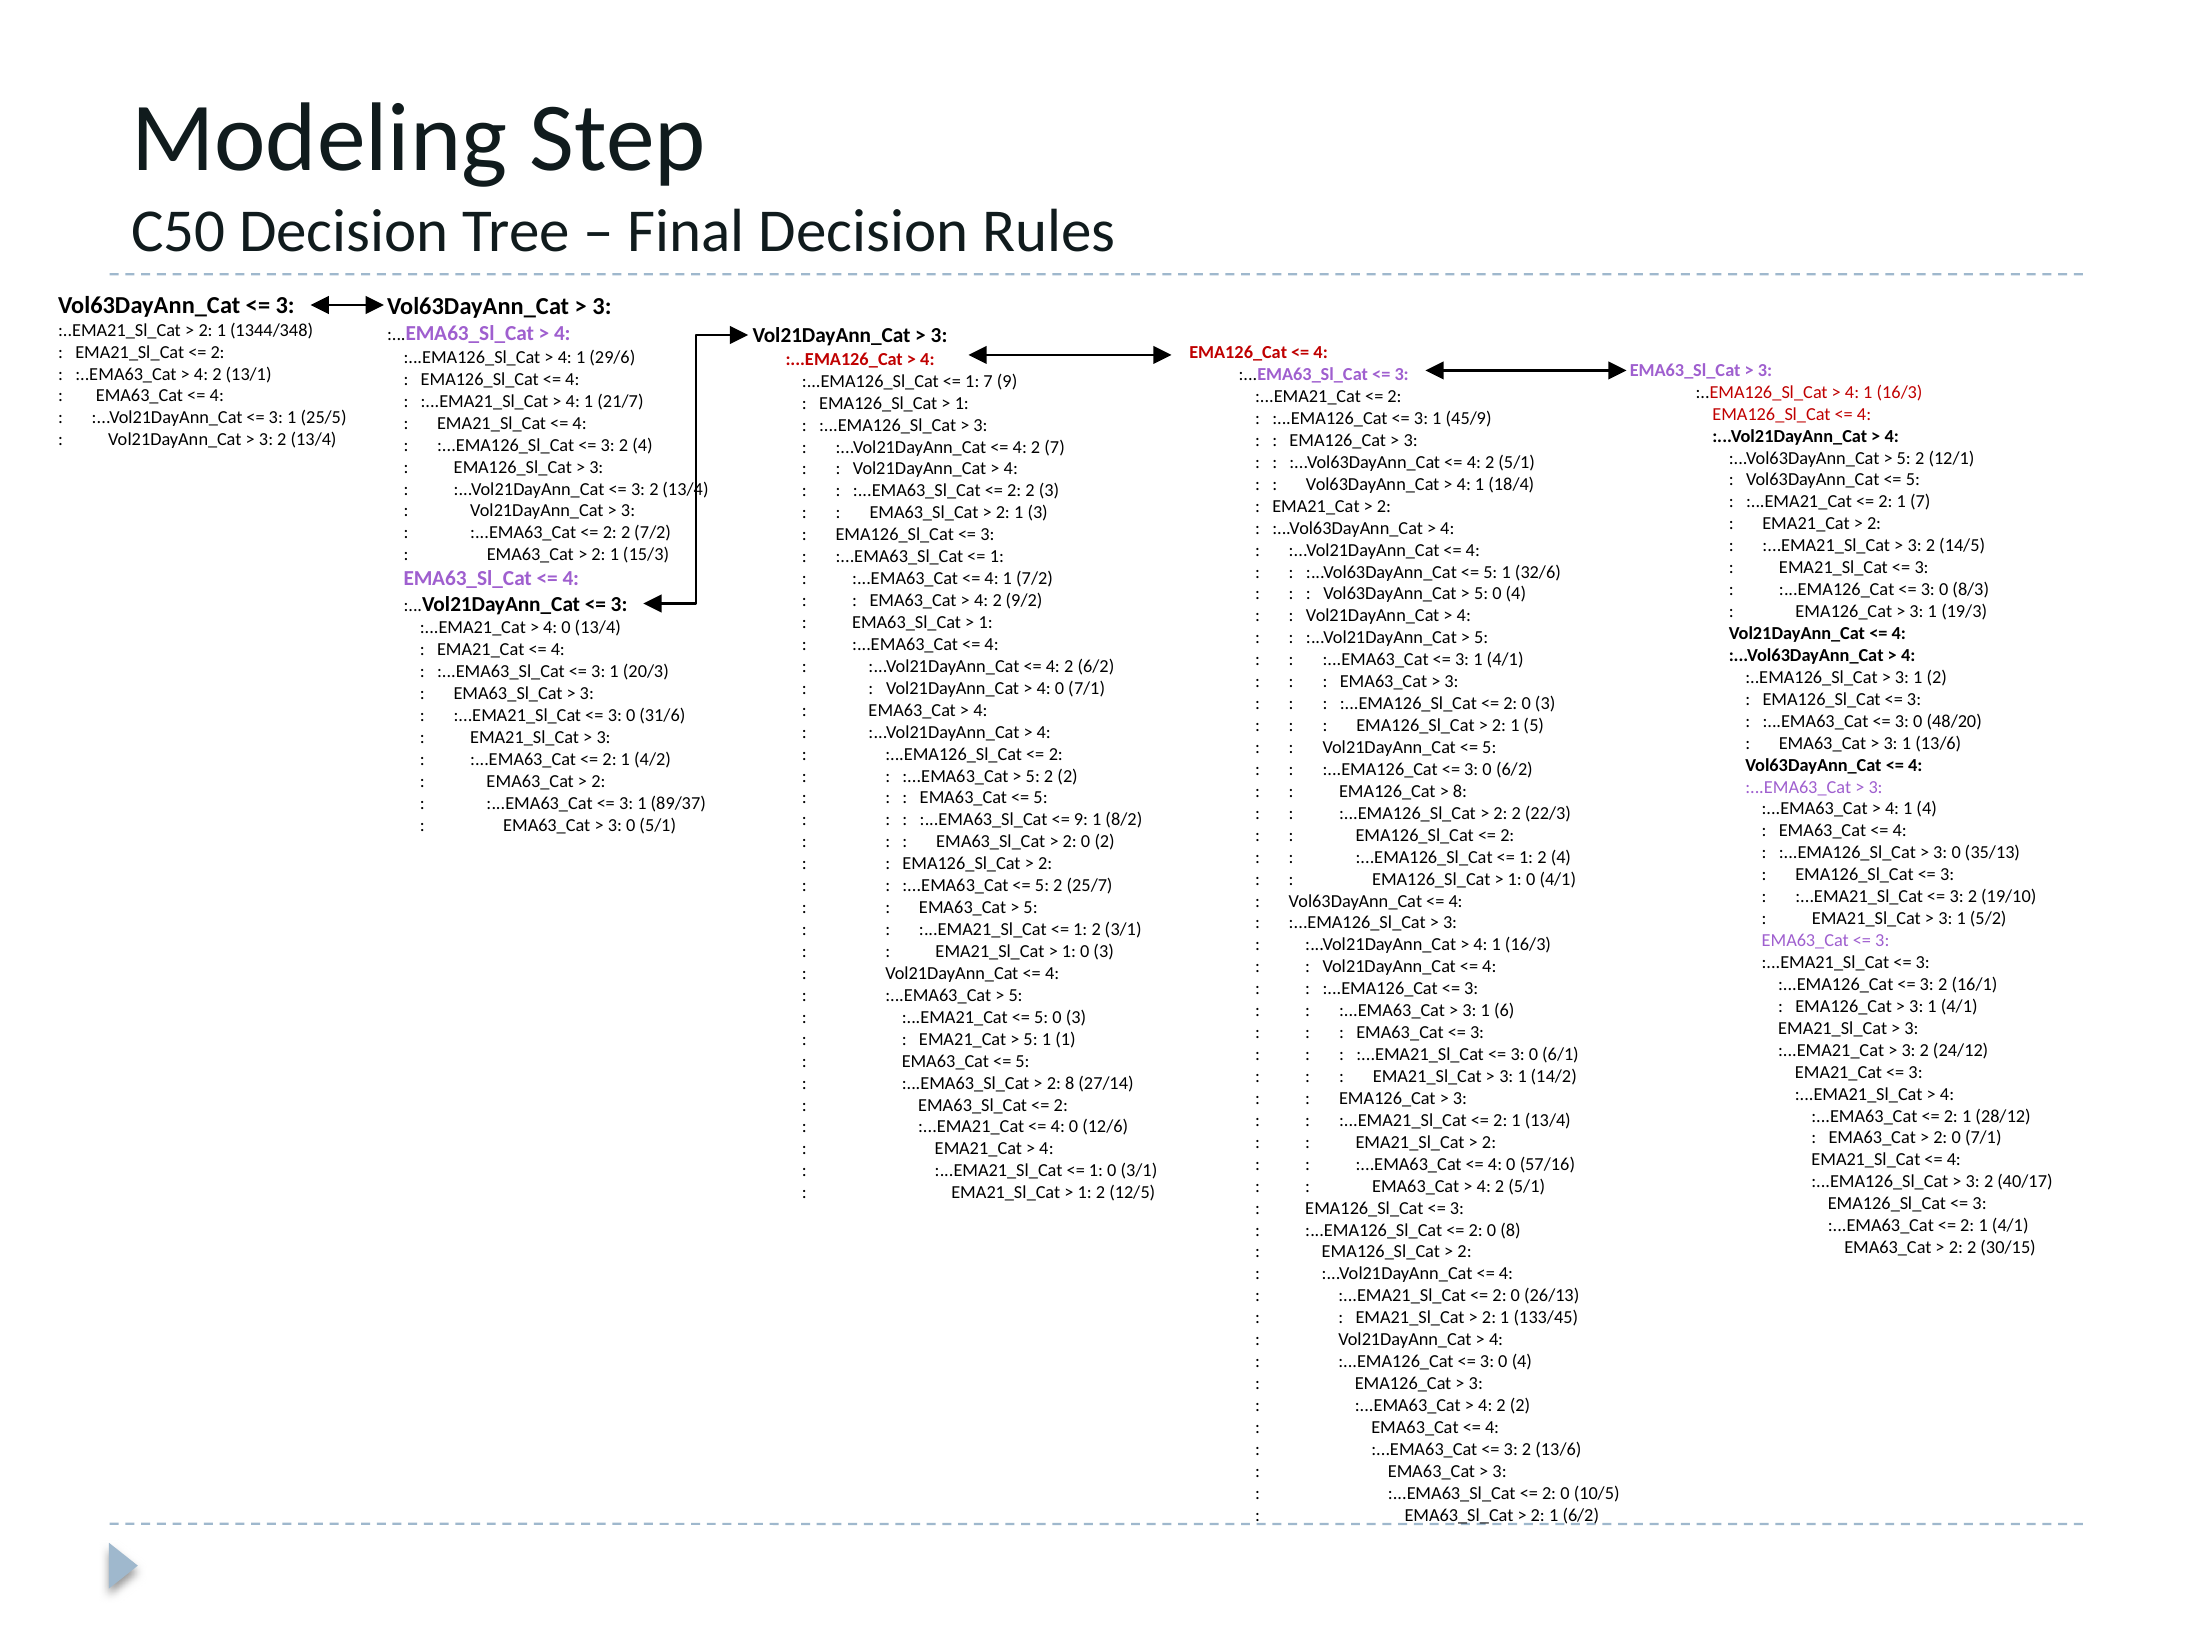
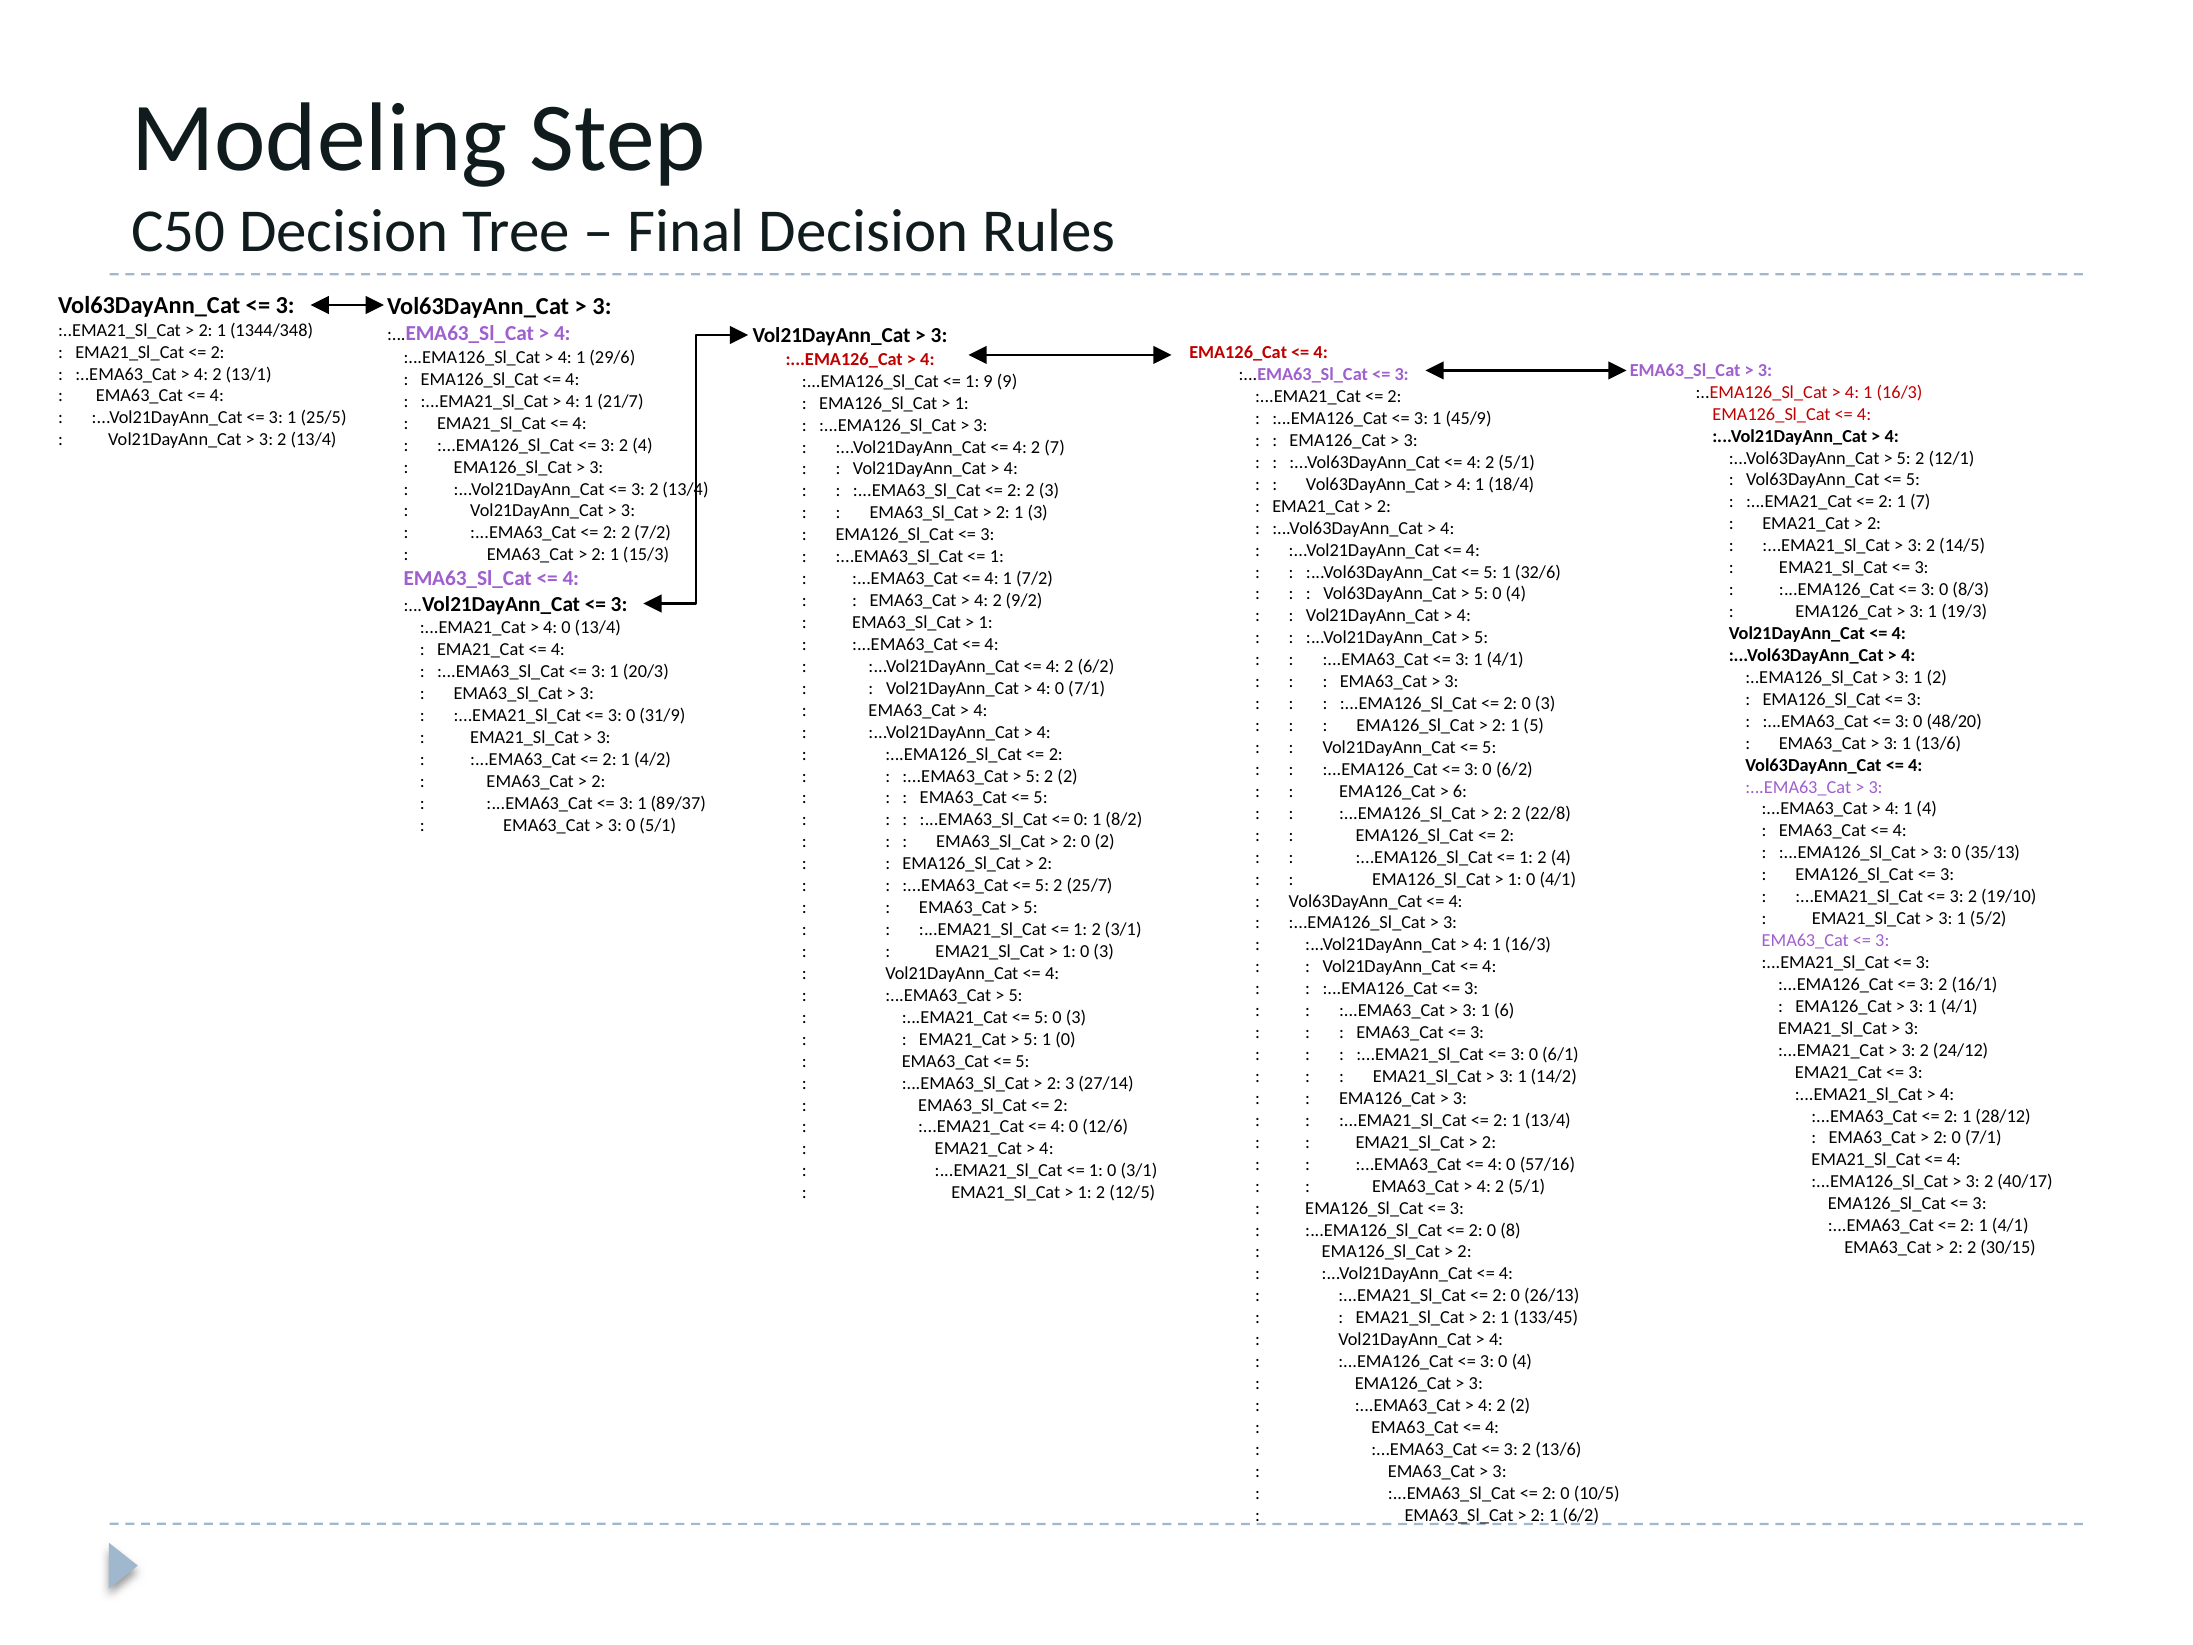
7: 7 -> 9 (988, 381)
31/6: 31/6 -> 31/9 (662, 715)
8: 8 -> 6 (1460, 791)
22/3: 22/3 -> 22/8 (1548, 813)
9: 9 -> 0 (1081, 820)
5 1 1: 1 -> 0 (1065, 1039)
8: 8 -> 3 (1070, 1083)
